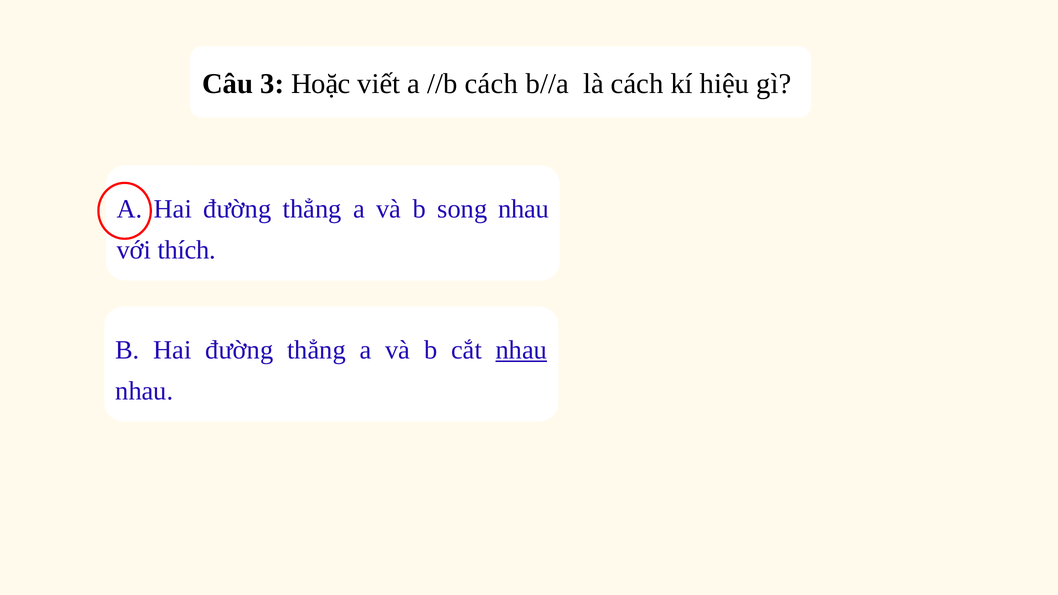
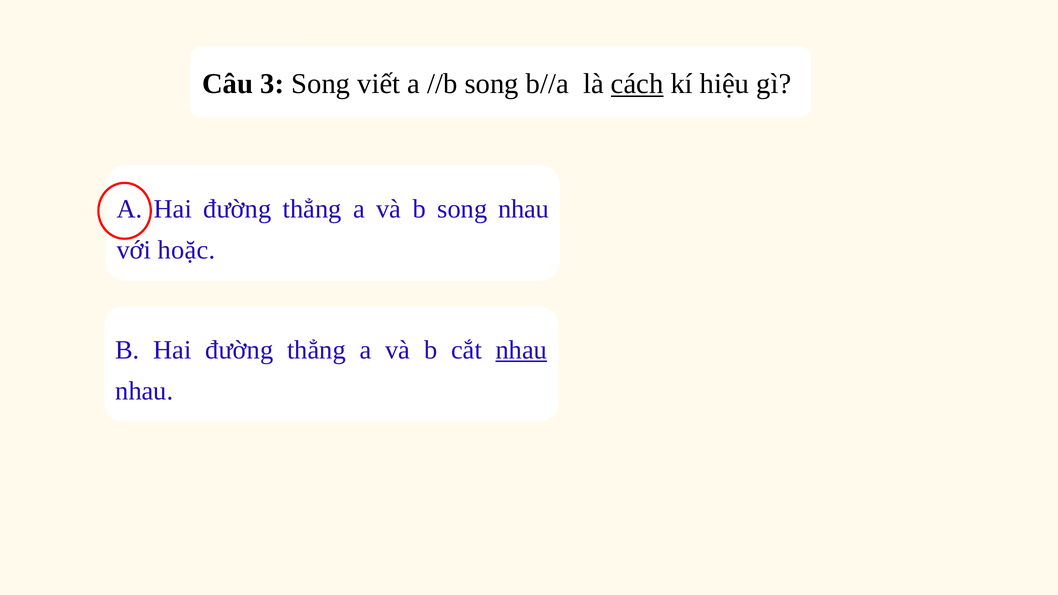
3 Hoặc: Hoặc -> Song (321, 84)
//b cách: cách -> song (492, 84)
cách underline: none -> present (637, 84)
thích: thích -> hoặc (187, 250)
